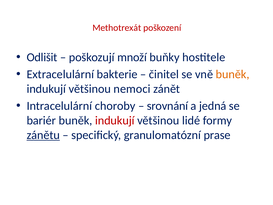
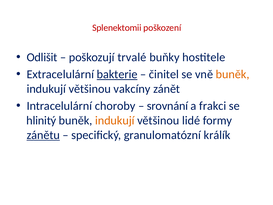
Methotrexát: Methotrexát -> Splenektomii (117, 28)
množí: množí -> trvalé (132, 57)
bakterie underline: none -> present (117, 74)
nemoci: nemoci -> vakcíny (132, 89)
jedná: jedná -> frakci (213, 106)
bariér: bariér -> hlinitý (41, 120)
indukují colour: red -> orange (115, 120)
prase: prase -> králík (217, 135)
